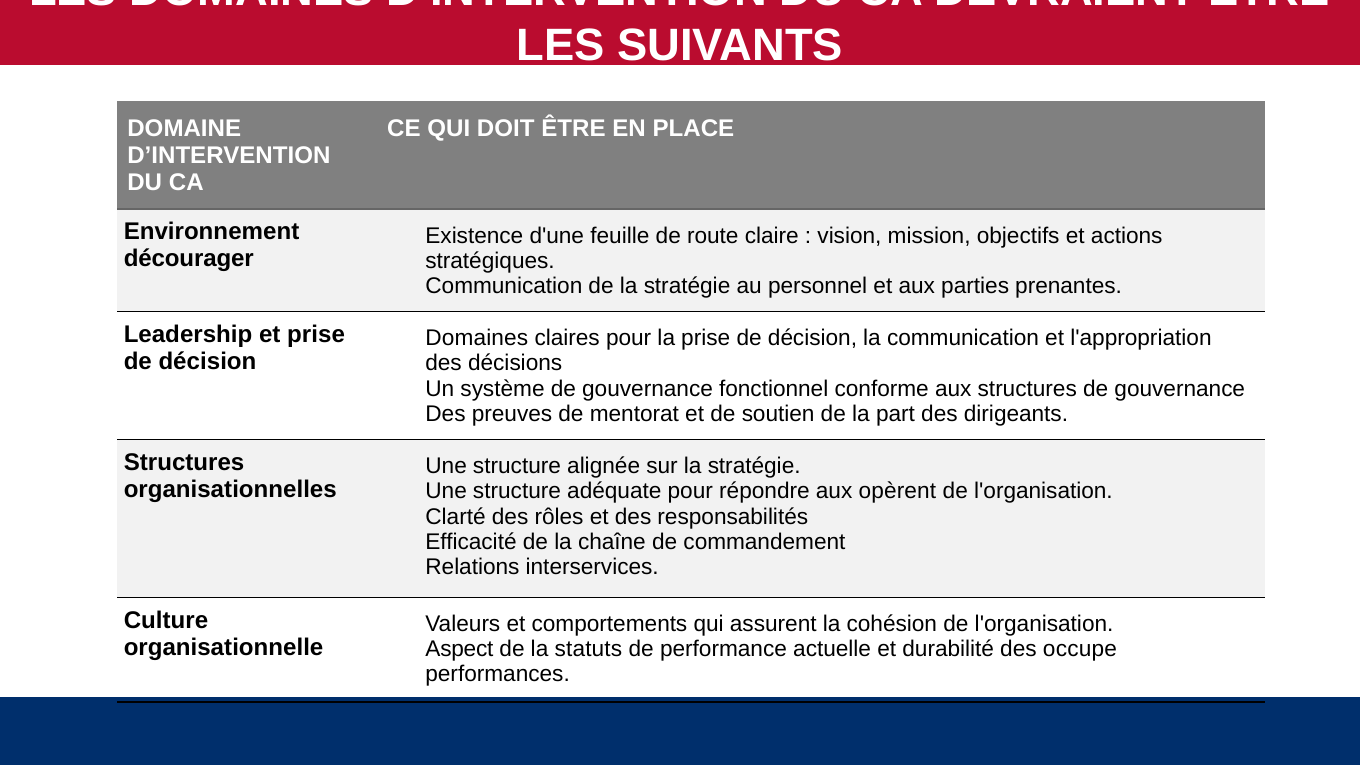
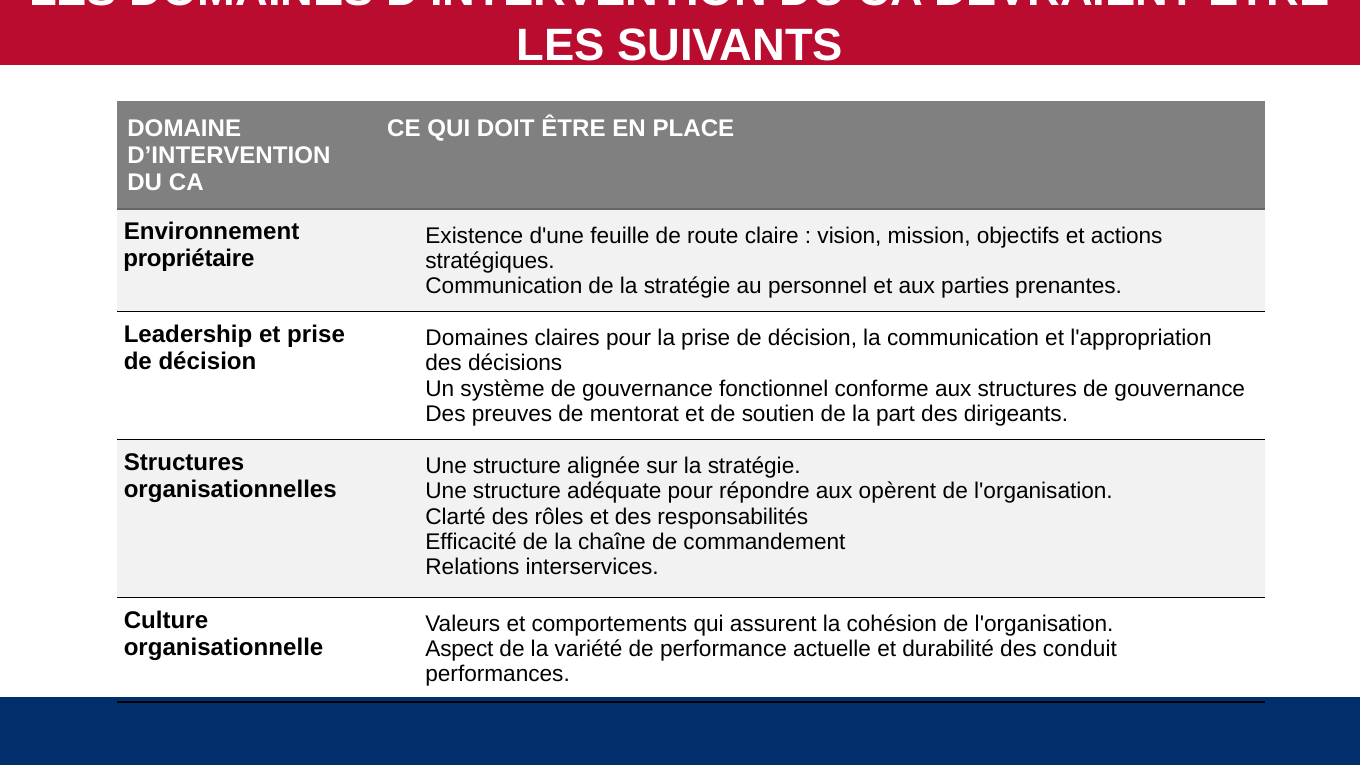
décourager: décourager -> propriétaire (189, 259)
statuts: statuts -> variété (589, 649)
occupe: occupe -> conduit (1080, 649)
